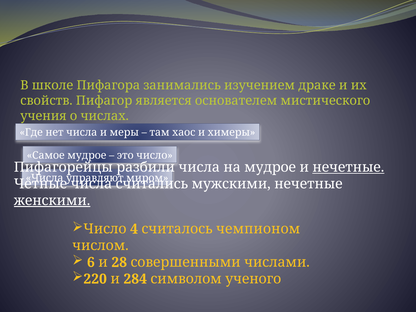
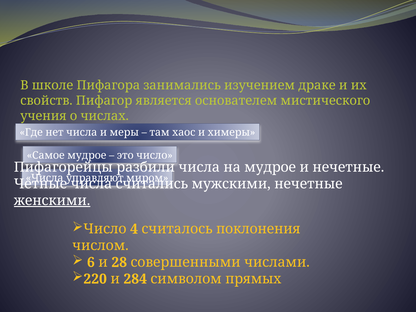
нечетные underline: present -> none (348, 167)
чемпионом: чемпионом -> поклонения (258, 229)
ученого: ученого -> прямых (253, 279)
